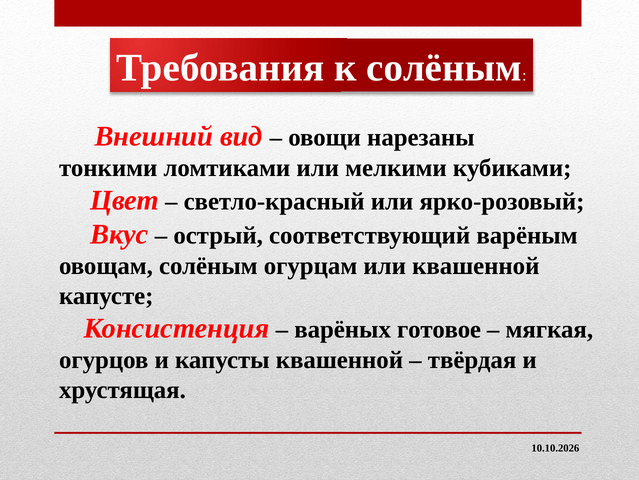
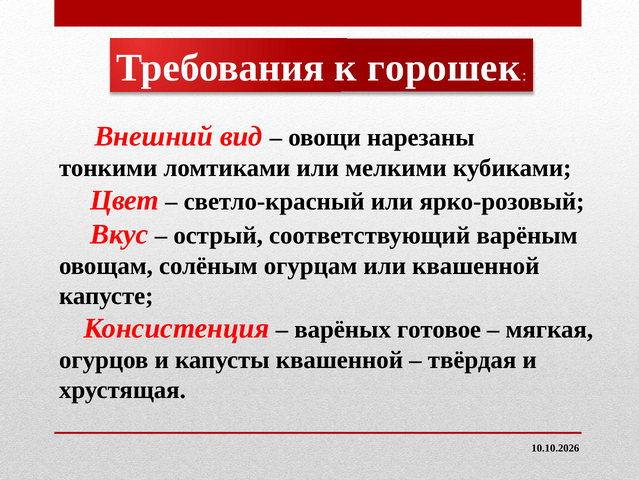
к солёным: солёным -> горошек (444, 68)
